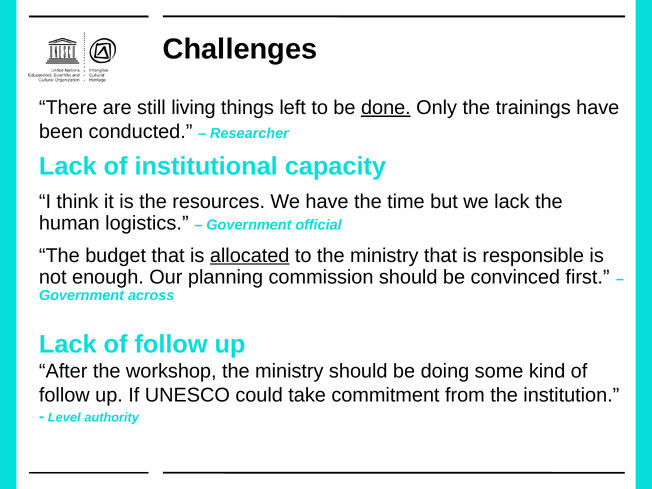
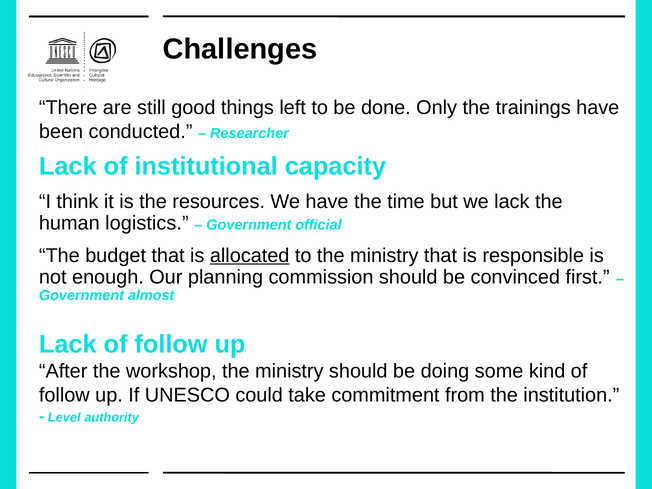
living: living -> good (193, 108)
done underline: present -> none (386, 108)
across: across -> almost (151, 296)
